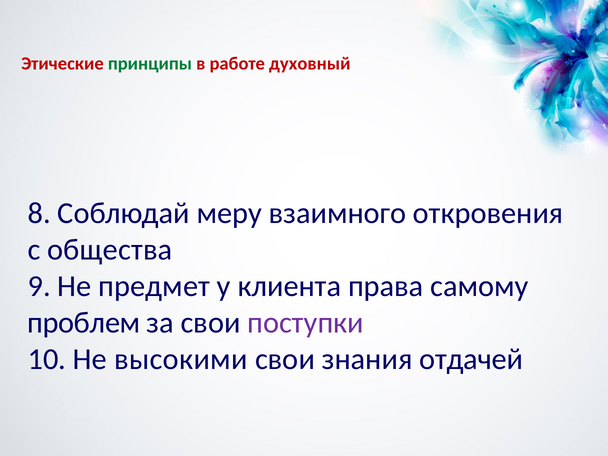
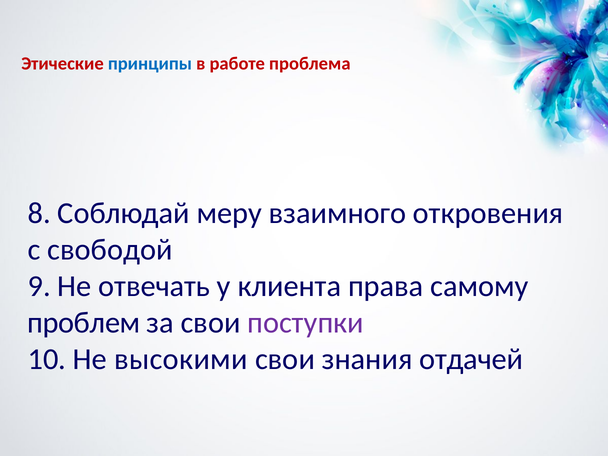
принципы colour: green -> blue (150, 64)
духовный: духовный -> проблема (310, 64)
общества: общества -> свободой (110, 250)
предмет: предмет -> отвечать (154, 286)
